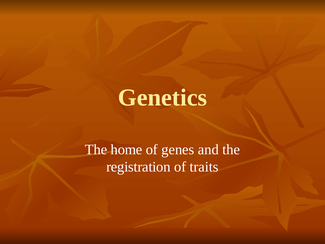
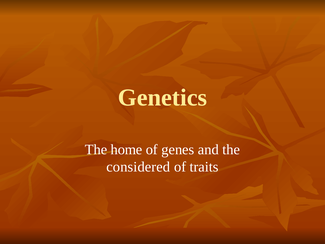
registration: registration -> considered (138, 167)
